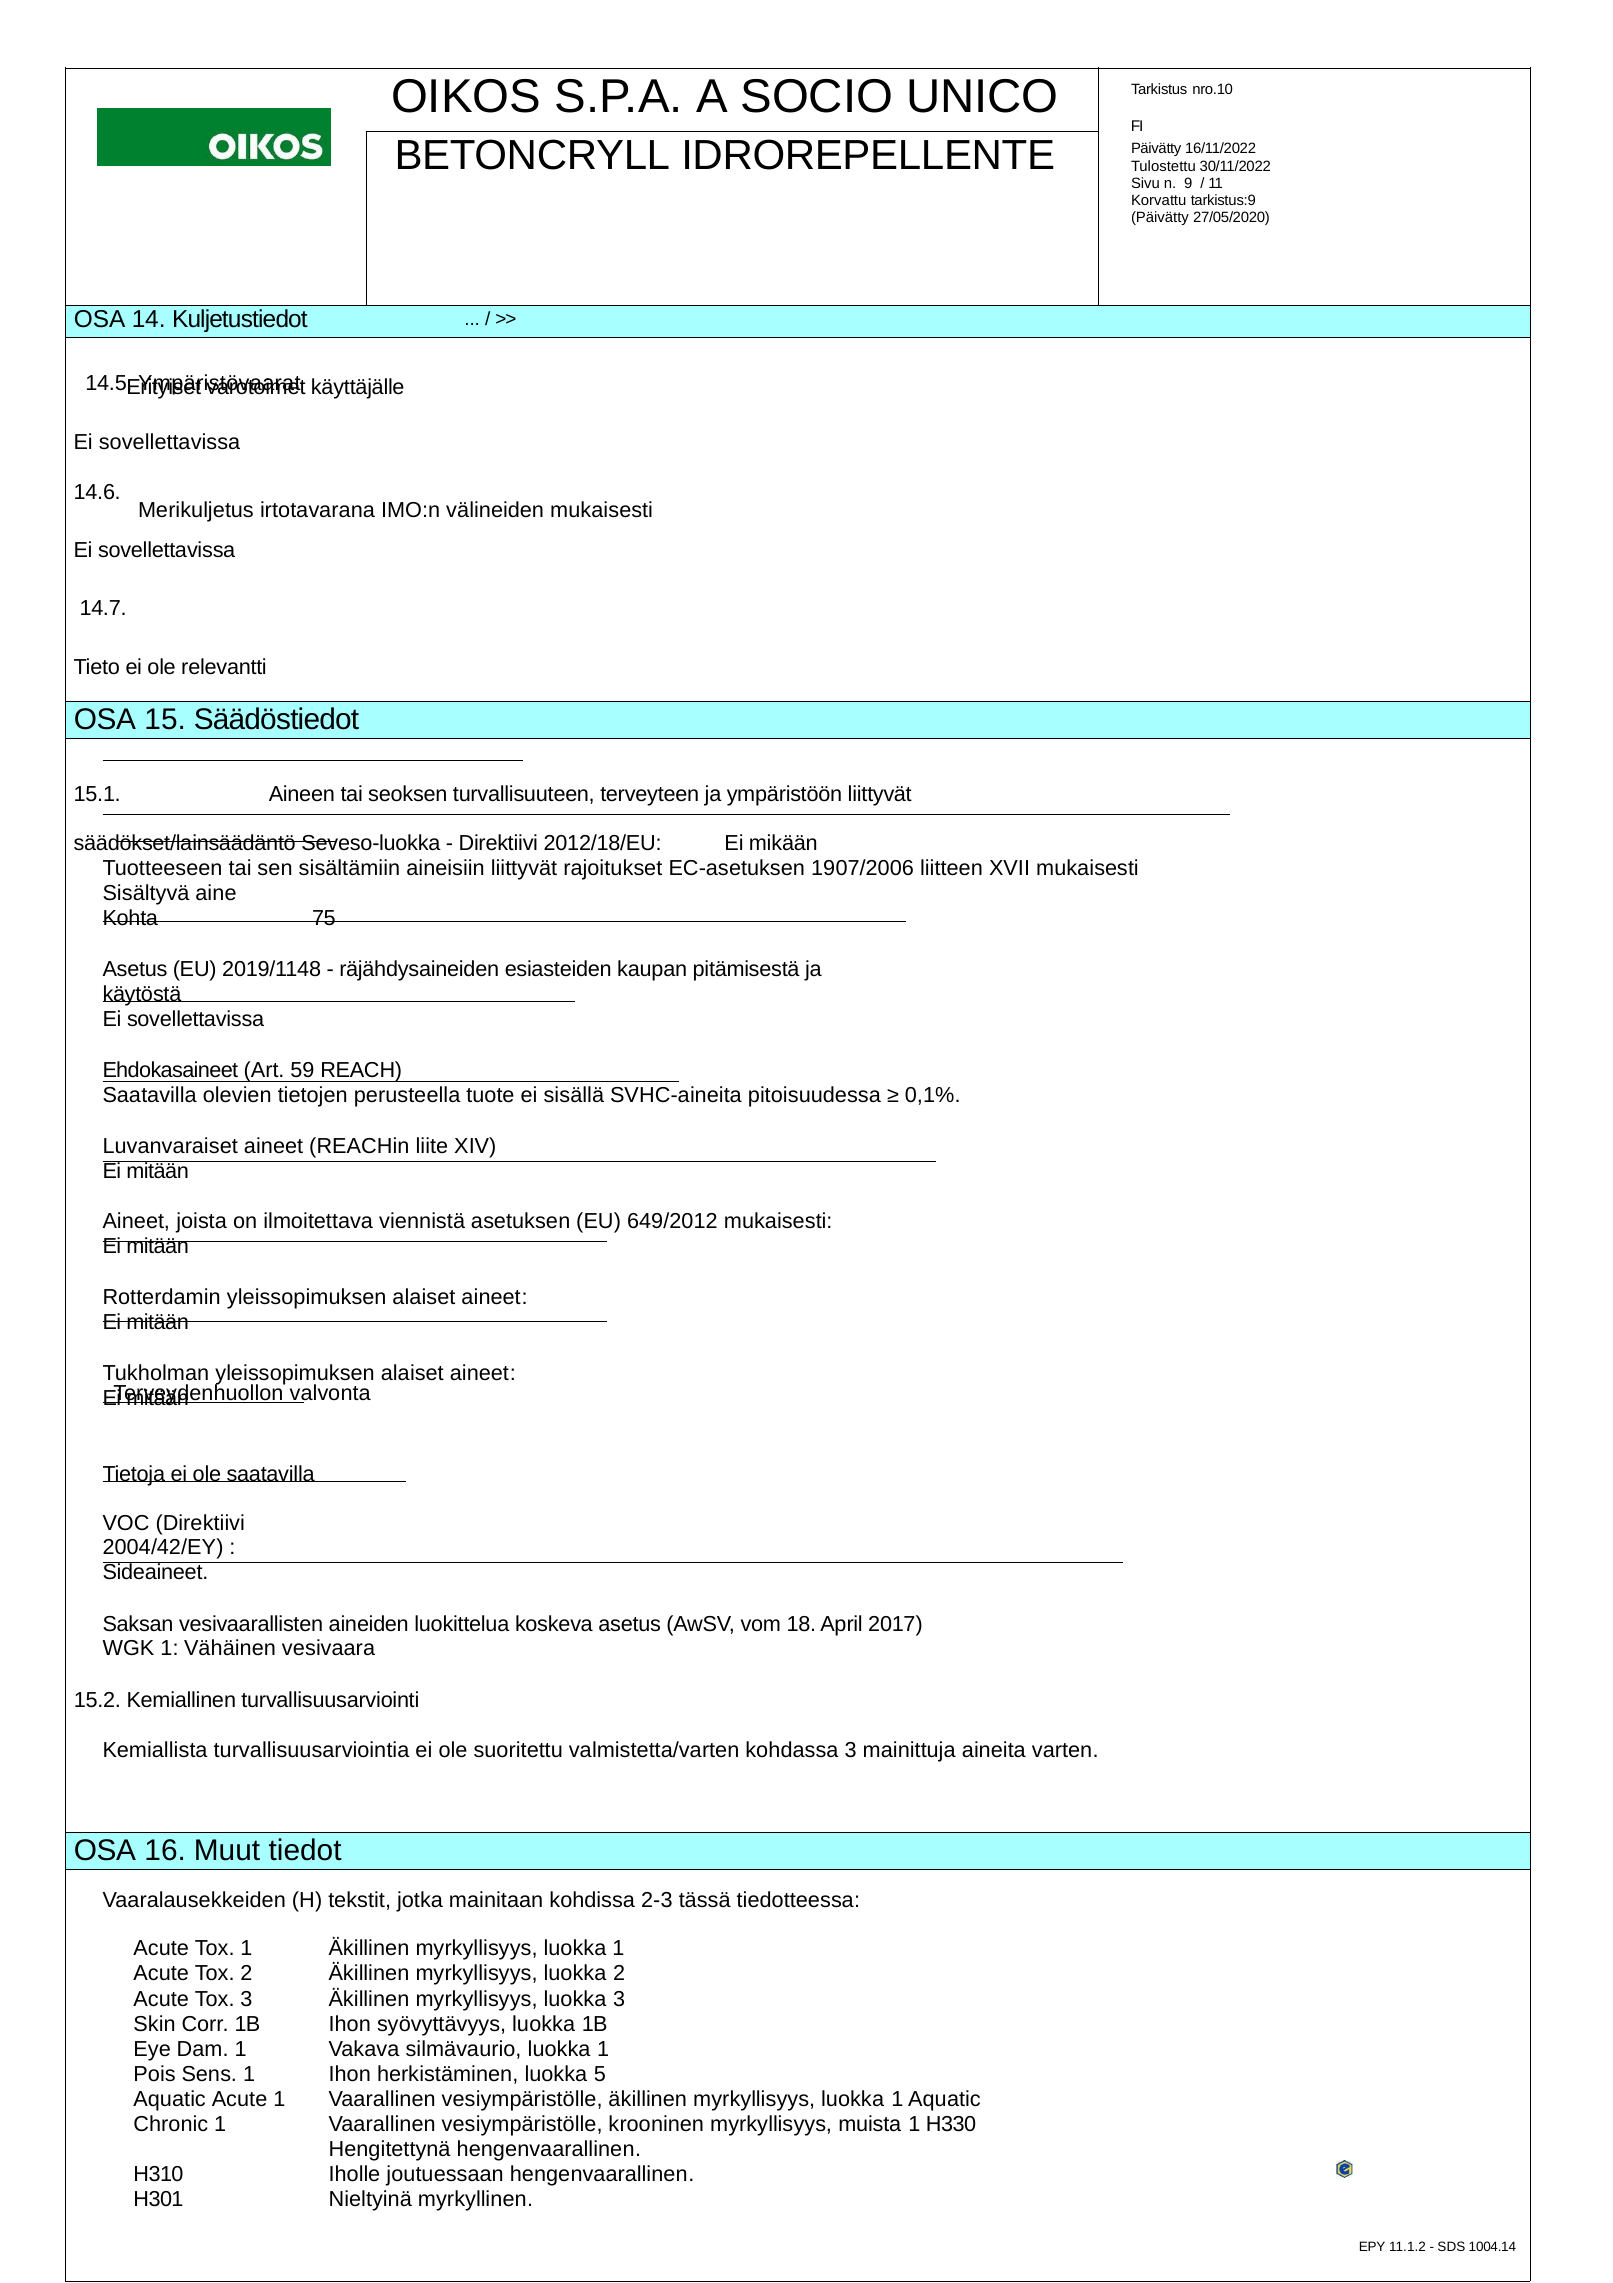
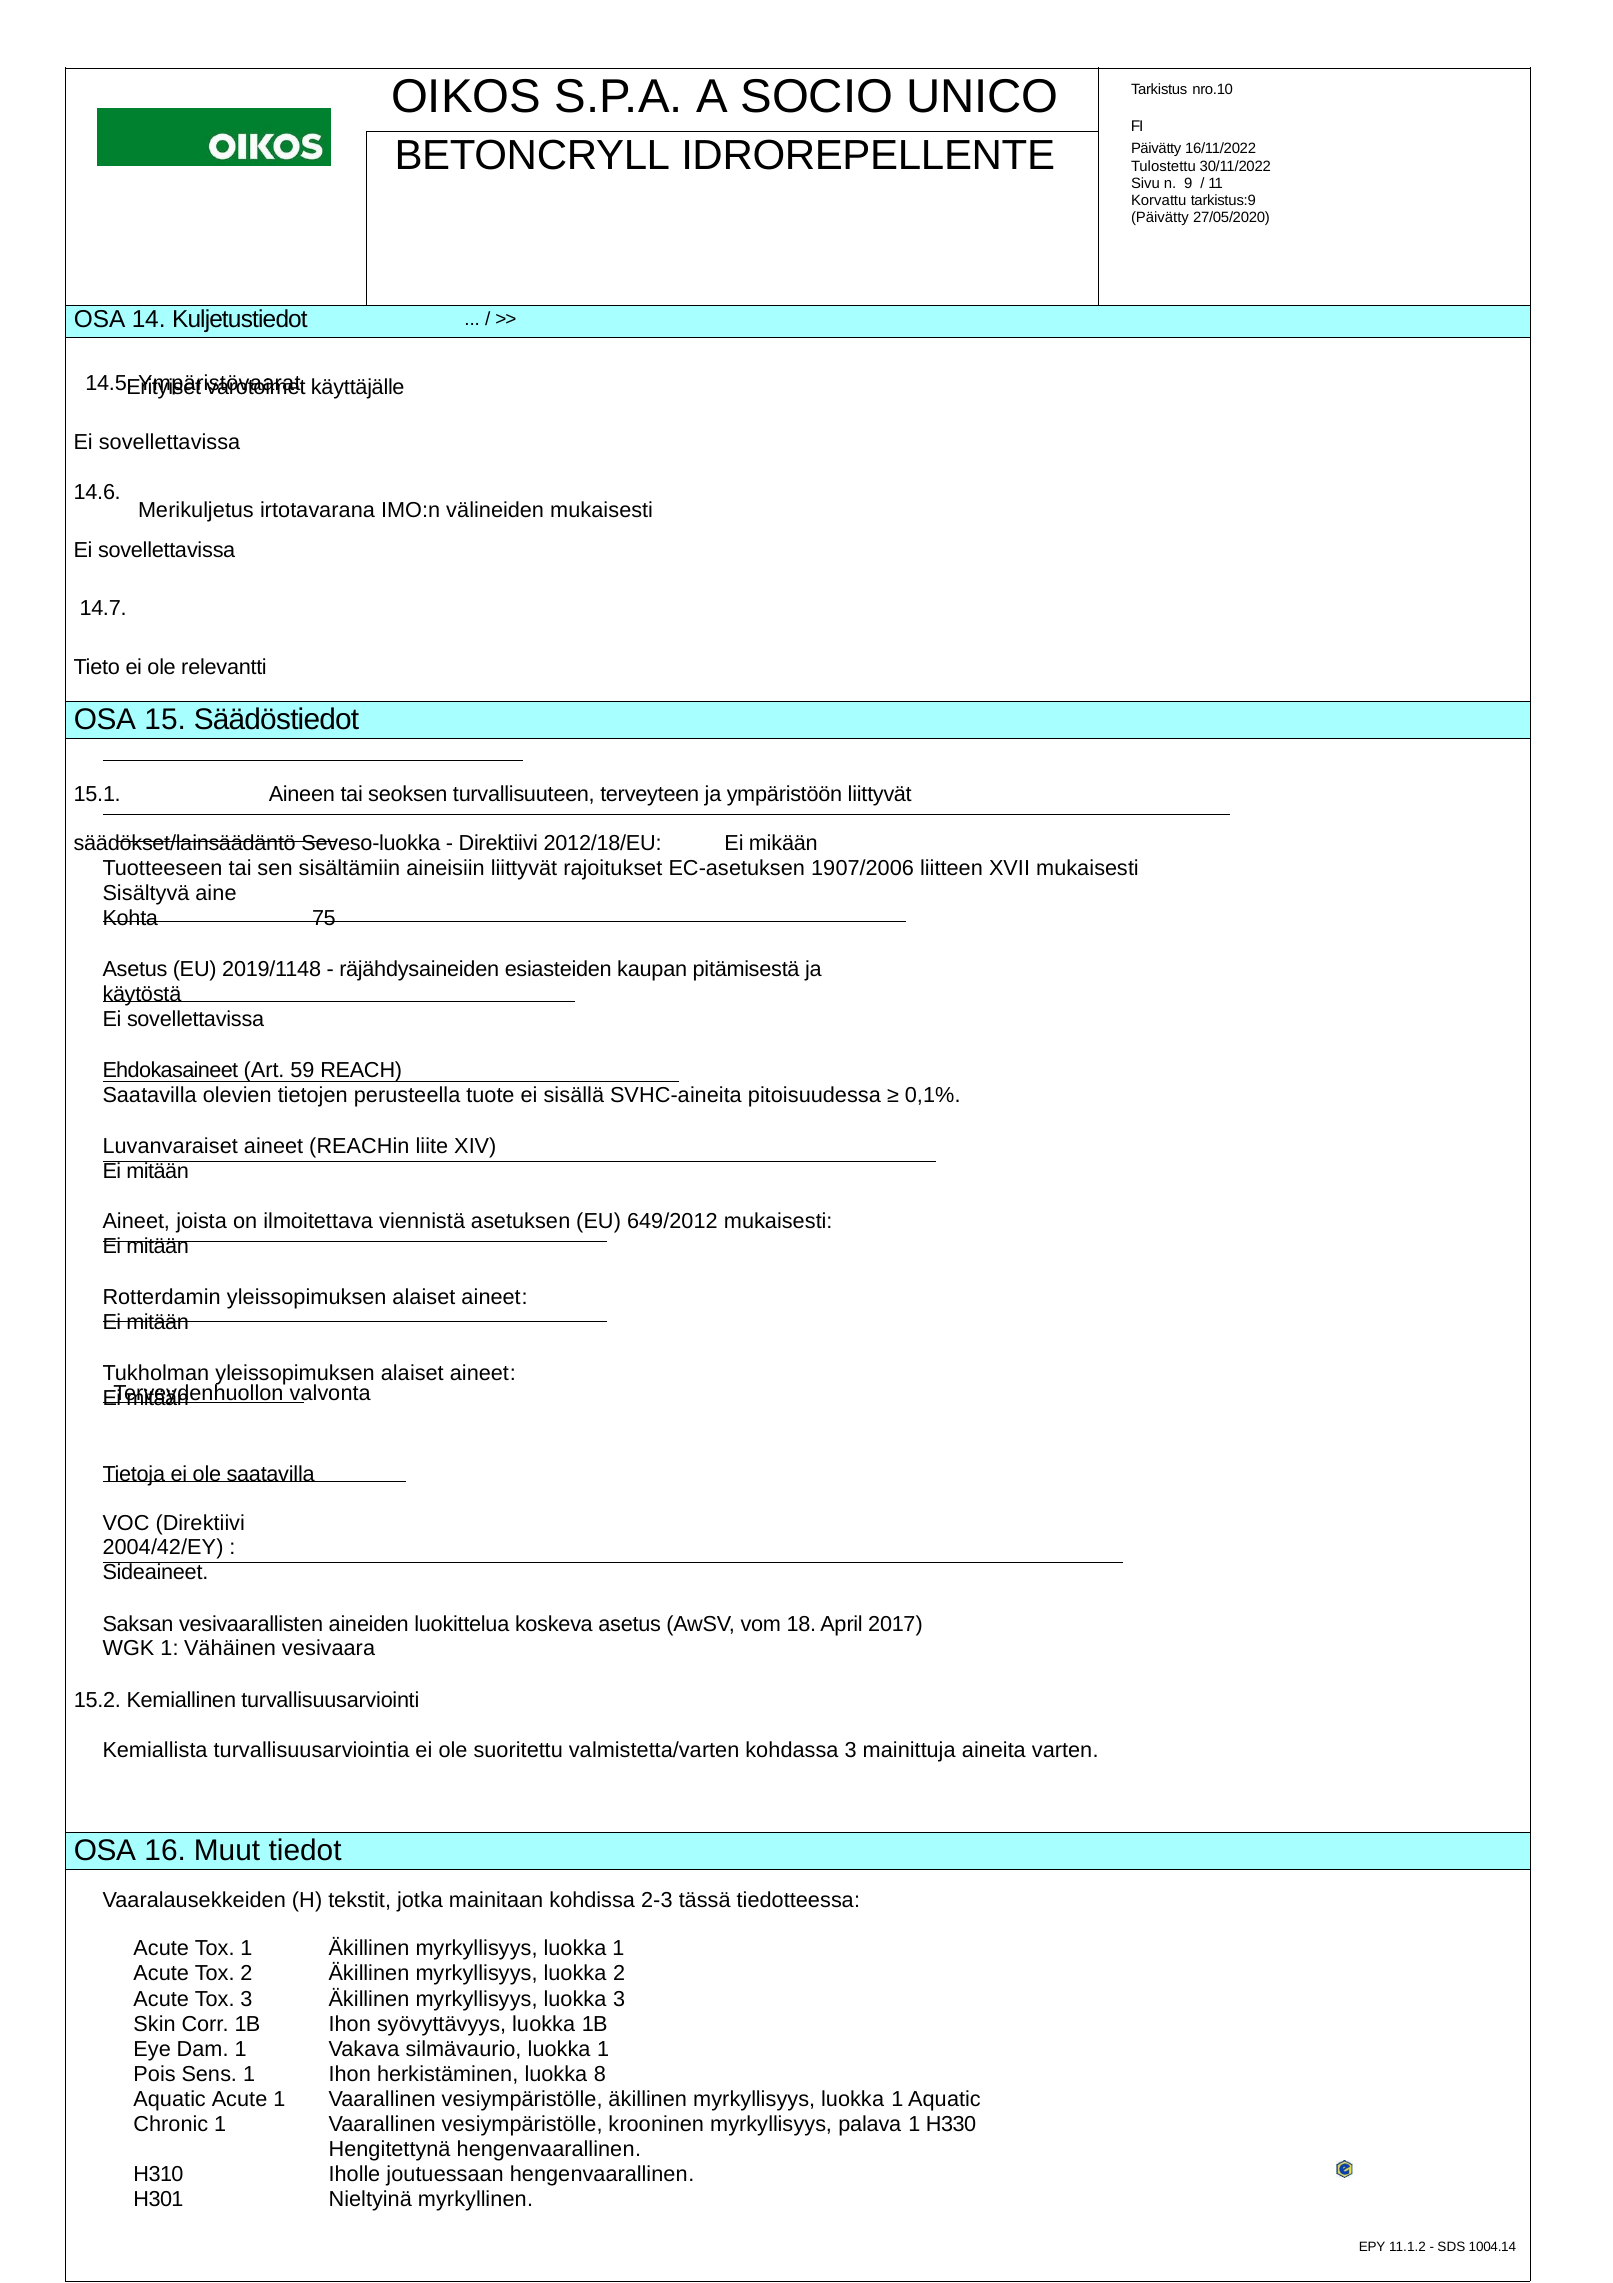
5: 5 -> 8 (600, 2074)
muista: muista -> palava (870, 2124)
